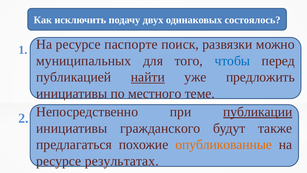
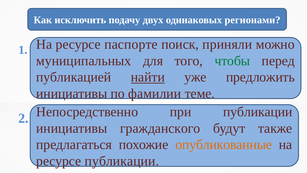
состоялось: состоялось -> регионами (252, 20)
развязки: развязки -> приняли (227, 44)
чтобы colour: blue -> green (232, 61)
местного: местного -> фамилии (155, 93)
публикации underline: present -> none (258, 112)
ресурсе результатах: результатах -> публикации (122, 161)
